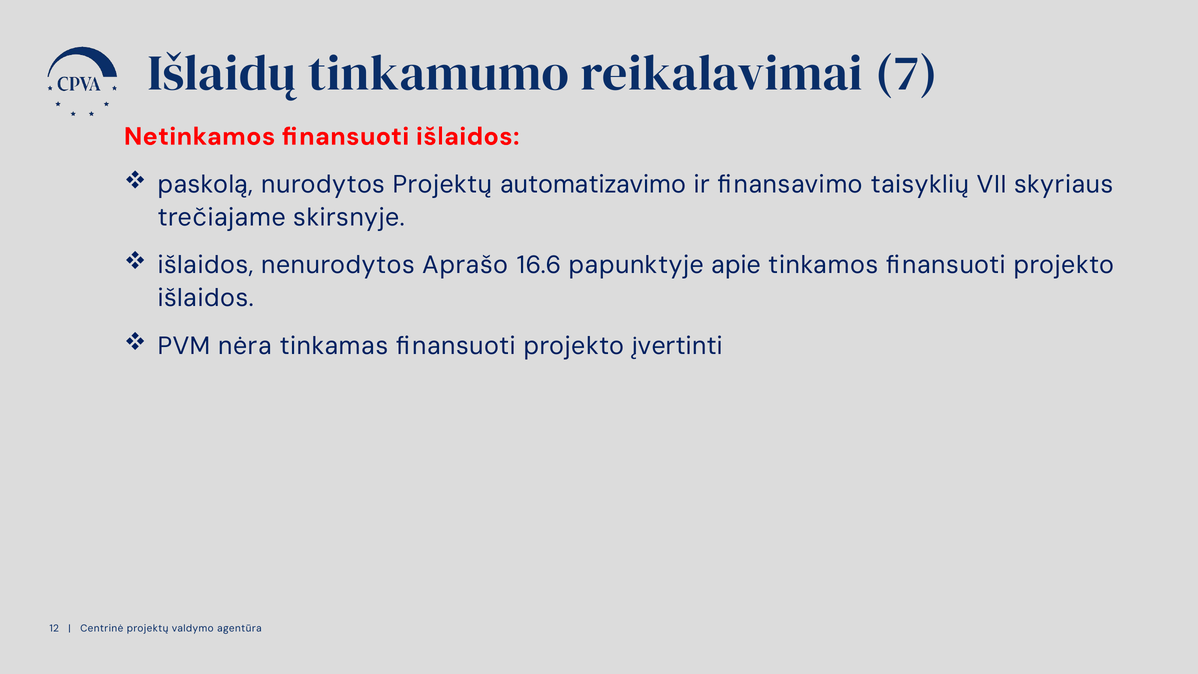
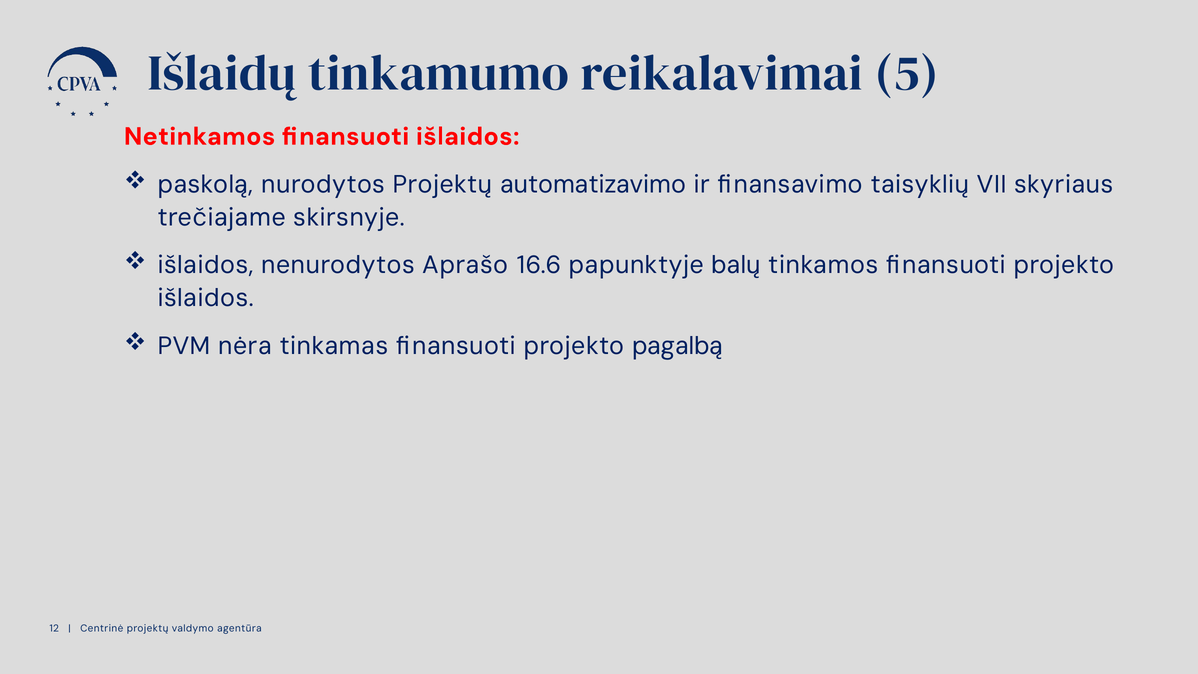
7: 7 -> 5 (906, 73)
apie: apie -> balų (736, 265)
įvertinti: įvertinti -> pagalbą (678, 346)
